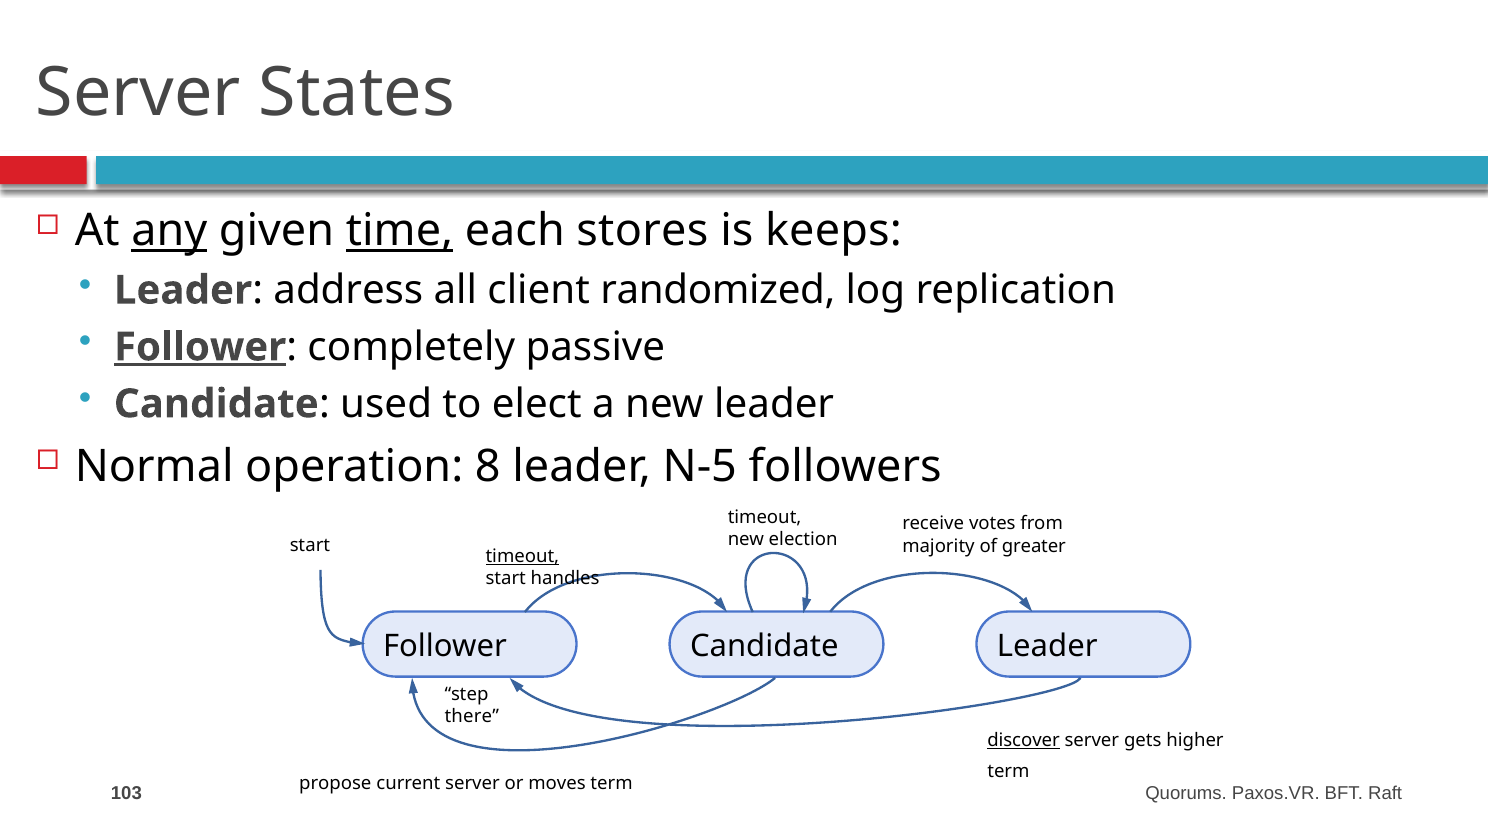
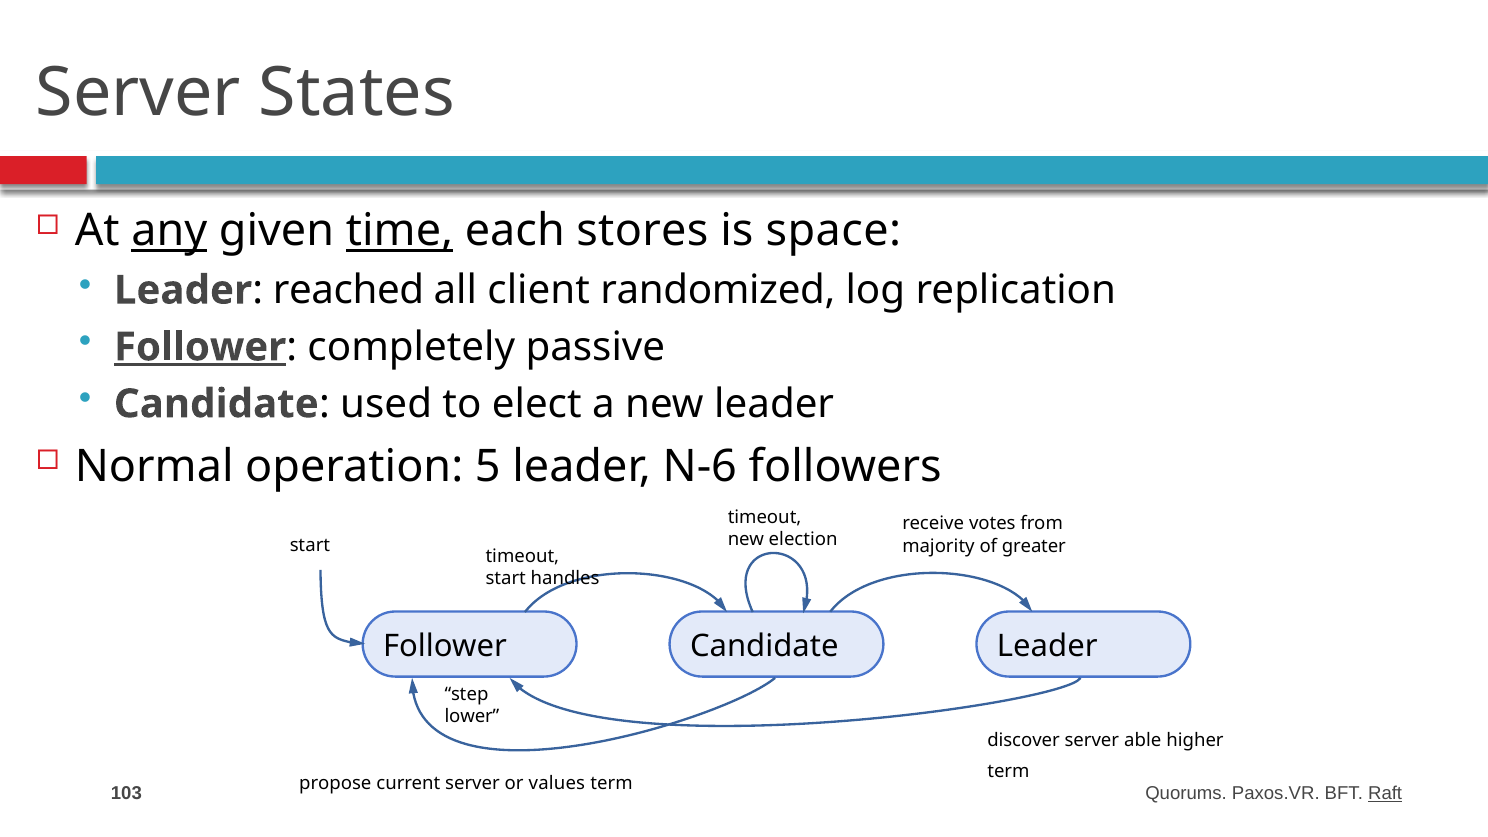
keeps: keeps -> space (833, 231)
address: address -> reached (349, 290)
8: 8 -> 5 (488, 466)
N-5: N-5 -> N-6 (700, 466)
timeout underline: present -> none (522, 556)
there: there -> lower (472, 717)
discover underline: present -> none (1024, 740)
gets: gets -> able (1143, 740)
moves: moves -> values (557, 783)
Raft underline: none -> present (1385, 794)
